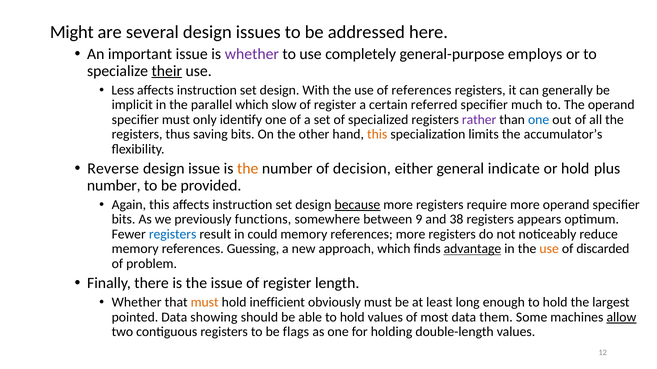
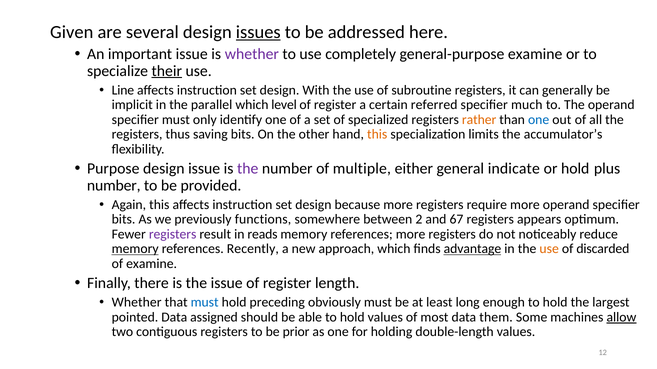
Might: Might -> Given (72, 32)
issues underline: none -> present (258, 32)
general-purpose employs: employs -> examine (535, 54)
Less: Less -> Line (123, 90)
of references: references -> subroutine (422, 90)
slow: slow -> level (284, 105)
rather colour: purple -> orange (479, 120)
Reverse: Reverse -> Purpose (113, 169)
the colour: orange -> purple (248, 169)
decision: decision -> multiple (362, 169)
because underline: present -> none (357, 205)
9: 9 -> 2 (419, 220)
38: 38 -> 67 (456, 220)
registers colour: blue -> purple (173, 235)
could: could -> reads (263, 235)
memory underline: none -> present (135, 249)
Guessing: Guessing -> Recently (253, 249)
of problem: problem -> examine (152, 264)
must colour: orange -> blue (205, 303)
inefficient: inefficient -> preceding (277, 303)
showing: showing -> assigned (214, 317)
flags: flags -> prior (296, 332)
